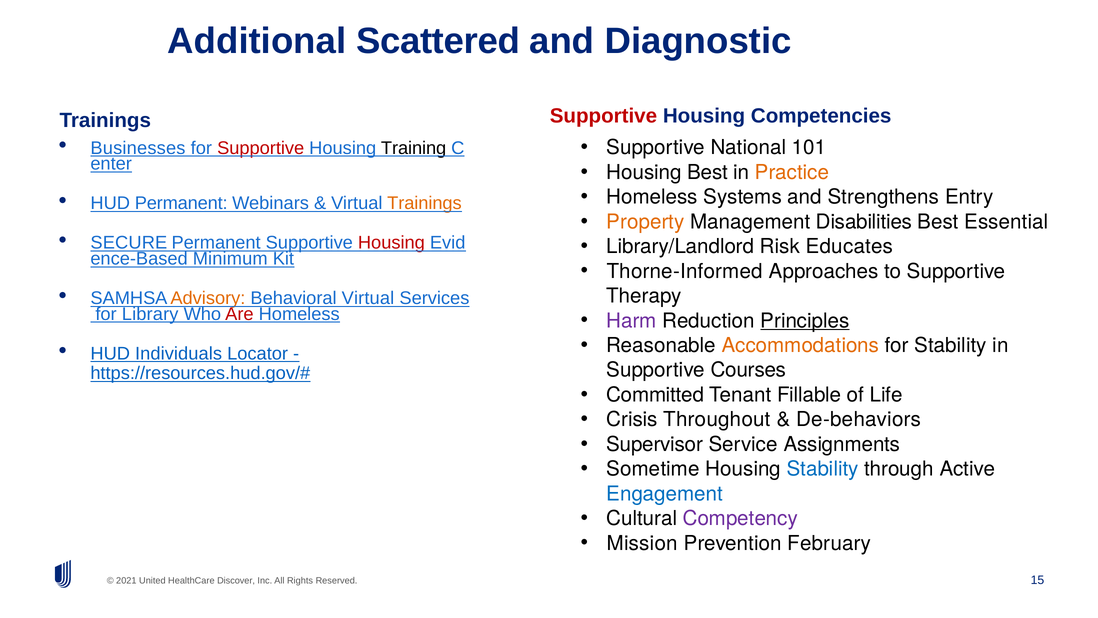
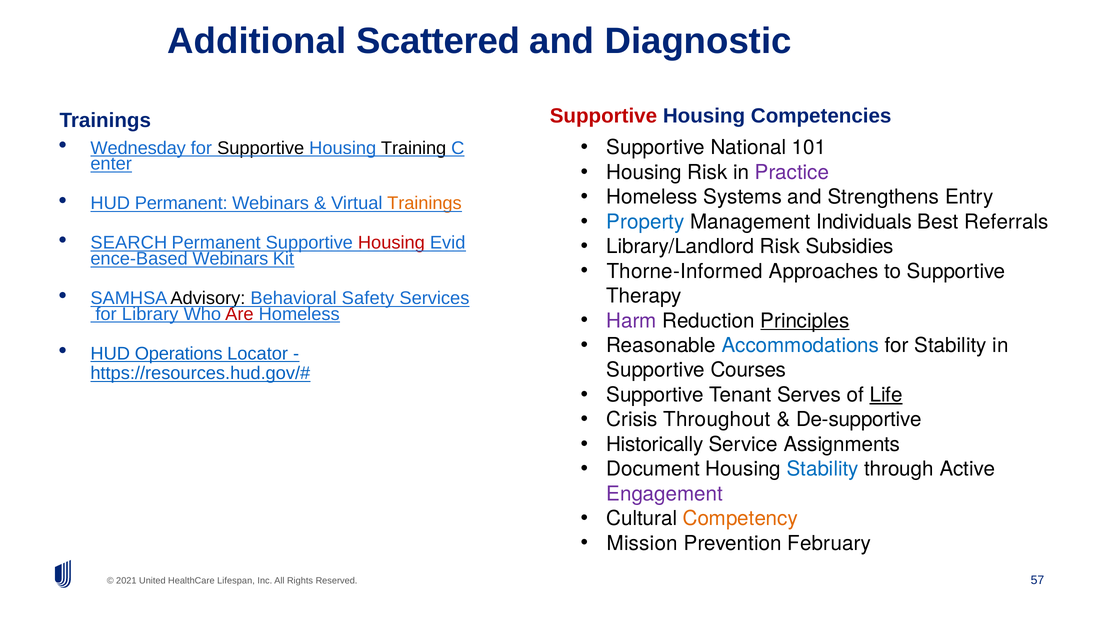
Businesses: Businesses -> Wednesday (138, 148)
Supportive colour: red -> black (261, 148)
Housing Best: Best -> Risk (707, 172)
Practice colour: orange -> purple (792, 172)
Property colour: orange -> blue (645, 222)
Disabilities: Disabilities -> Individuals (864, 222)
Essential: Essential -> Referrals (1006, 222)
SECURE: SECURE -> SEARCH (129, 243)
Educates: Educates -> Subsidies (850, 246)
Minimum: Minimum -> Webinars (230, 259)
Advisory colour: orange -> black (208, 298)
Behavioral Virtual: Virtual -> Safety (368, 298)
Accommodations colour: orange -> blue (800, 345)
Individuals: Individuals -> Operations (179, 353)
Committed: Committed -> Supportive (655, 395)
Fillable: Fillable -> Serves (809, 395)
Life underline: none -> present (886, 395)
De-behaviors: De-behaviors -> De-supportive (859, 419)
Supervisor: Supervisor -> Historically (655, 444)
Sometime: Sometime -> Document (653, 469)
Engagement colour: blue -> purple (665, 493)
Competency colour: purple -> orange (740, 518)
Discover: Discover -> Lifespan (236, 580)
15: 15 -> 57 (1037, 580)
